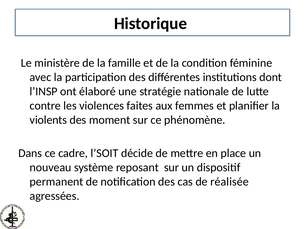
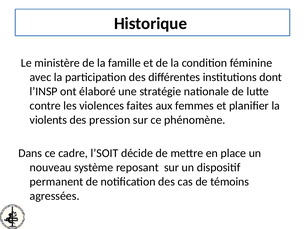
moment: moment -> pression (110, 120)
réalisée: réalisée -> témoins (230, 182)
